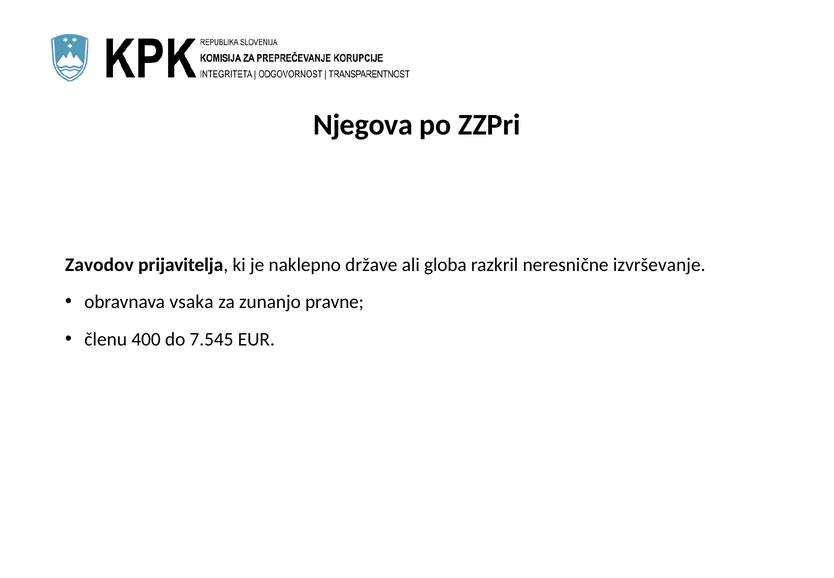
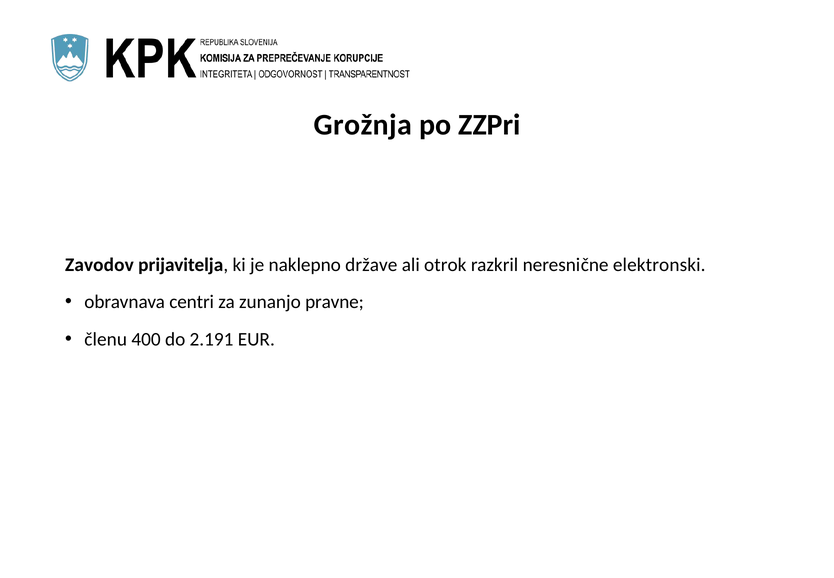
Njegova: Njegova -> Grožnja (363, 125)
globa: globa -> otrok (445, 264)
izvrševanje: izvrševanje -> elektronski (659, 264)
vsaka: vsaka -> centri (192, 302)
7.545: 7.545 -> 2.191 (212, 339)
